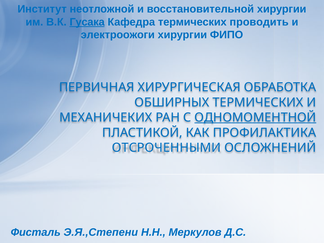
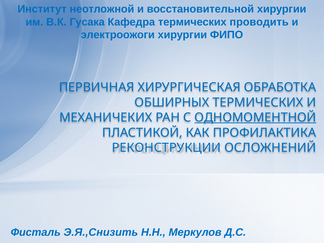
Гусака underline: present -> none (87, 22)
ОТСРОЧЕННЫМИ: ОТСРОЧЕННЫМИ -> РЕКОНСТРУКЦИИ (166, 148)
Э.Я.,Степени: Э.Я.,Степени -> Э.Я.,Снизить (101, 232)
